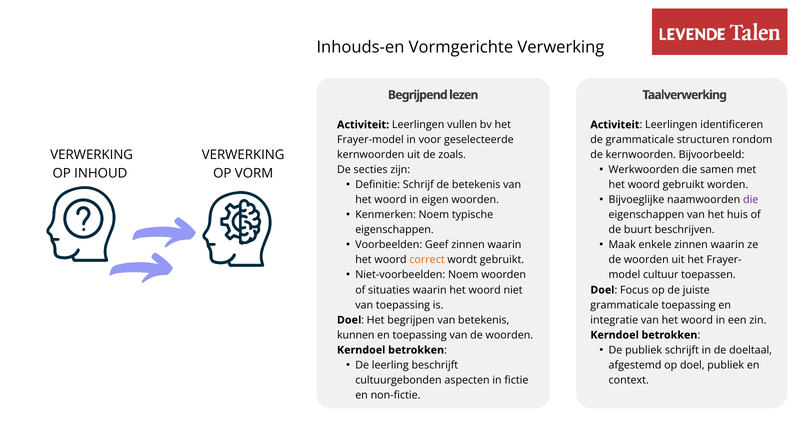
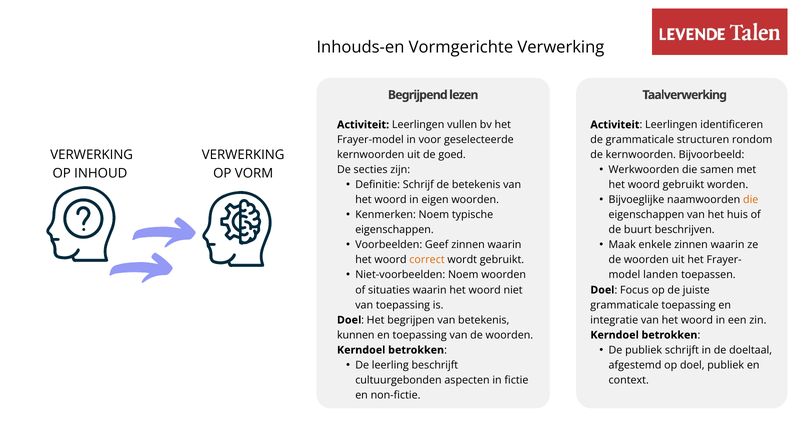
zoals: zoals -> goed (452, 155)
die colour: purple -> orange (751, 200)
cultuur: cultuur -> landen (661, 275)
